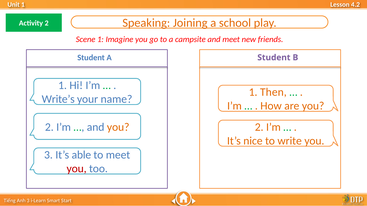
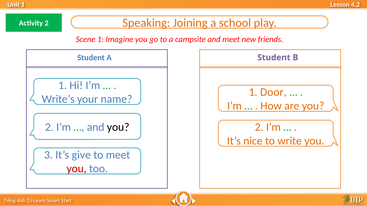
Then: Then -> Door (273, 92)
you colour: orange -> black (118, 127)
able: able -> give (81, 155)
